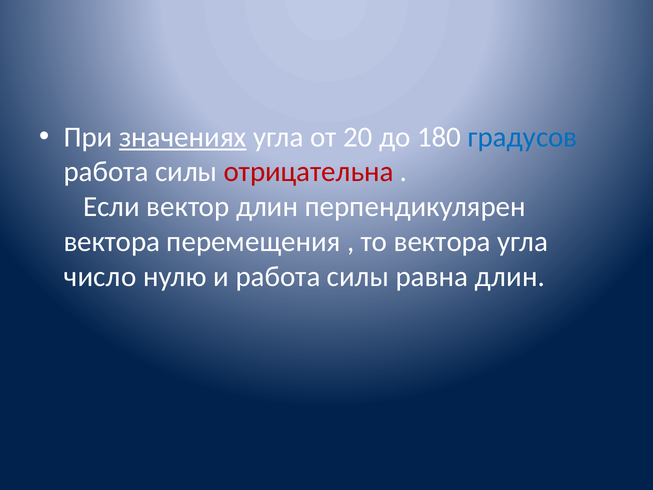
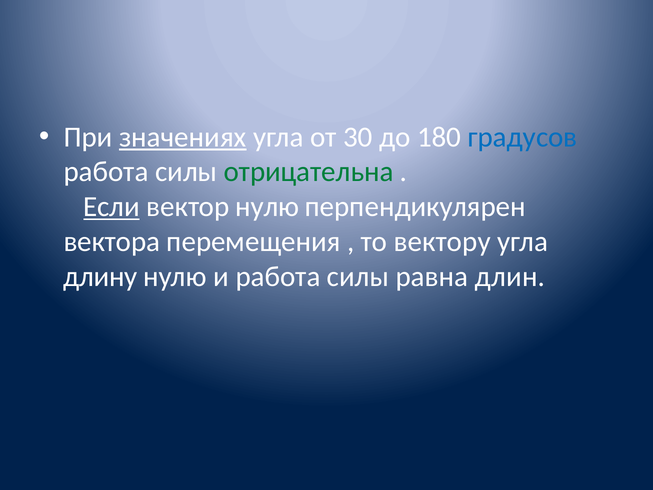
20: 20 -> 30 (358, 137)
отрицательна colour: red -> green (309, 172)
Если underline: none -> present (112, 207)
вектор длин: длин -> нулю (267, 207)
то вектора: вектора -> вектору (442, 241)
число: число -> длину (100, 276)
